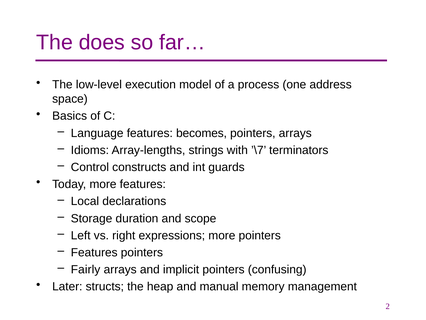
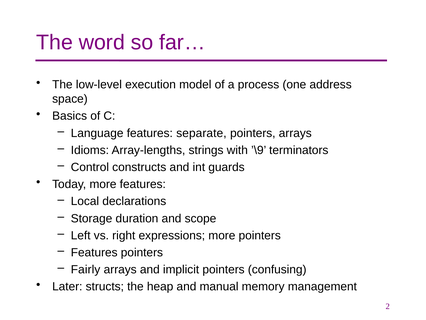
does: does -> word (102, 42)
becomes: becomes -> separate (201, 133)
’\7: ’\7 -> ’\9 (259, 150)
